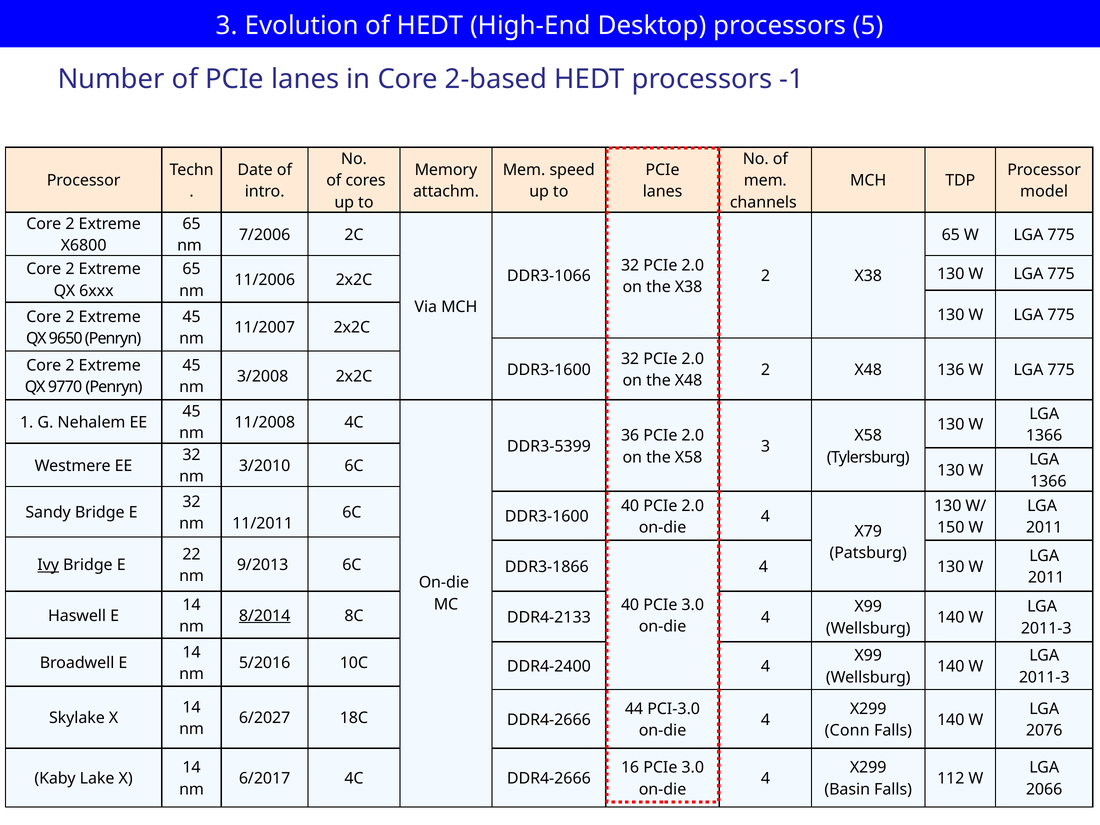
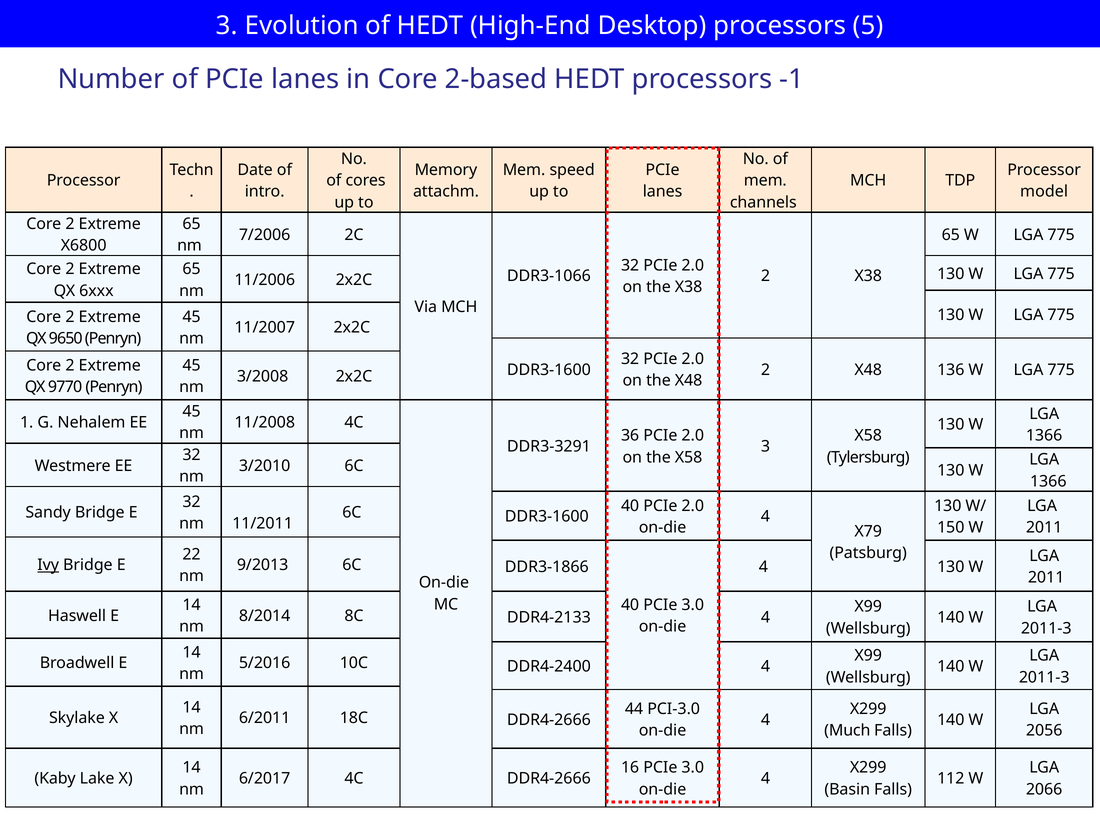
DDR3-5399: DDR3-5399 -> DDR3-3291 (549, 446)
8/2014 underline: present -> none (265, 616)
6/2027: 6/2027 -> 6/2011 (265, 718)
Conn: Conn -> Much (847, 731)
2076: 2076 -> 2056 (1044, 731)
